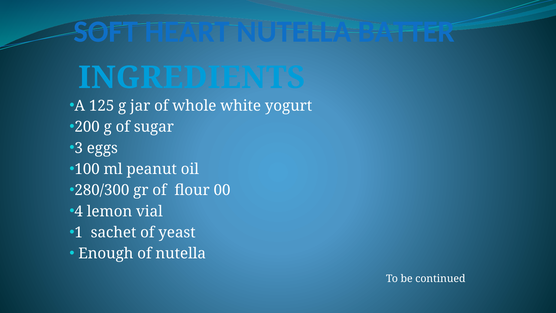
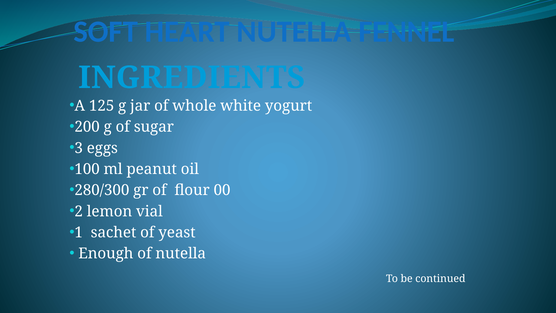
BATTER: BATTER -> FENNEL (406, 32)
4: 4 -> 2 (79, 211)
